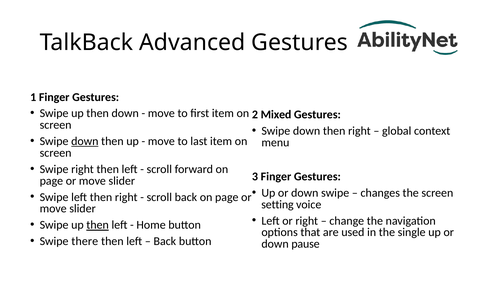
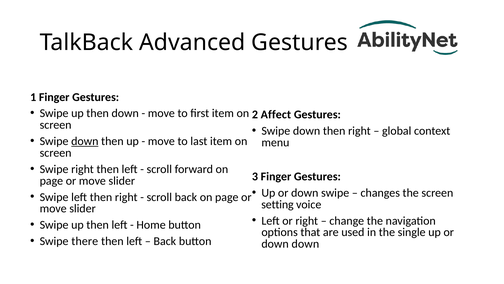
Mixed: Mixed -> Affect (276, 114)
then underline: present -> none (98, 225)
down pause: pause -> down (305, 244)
